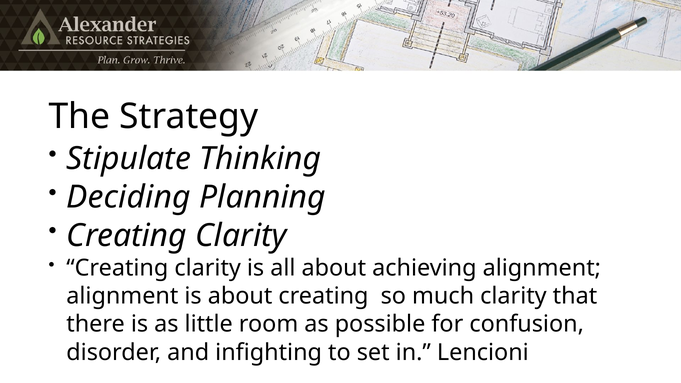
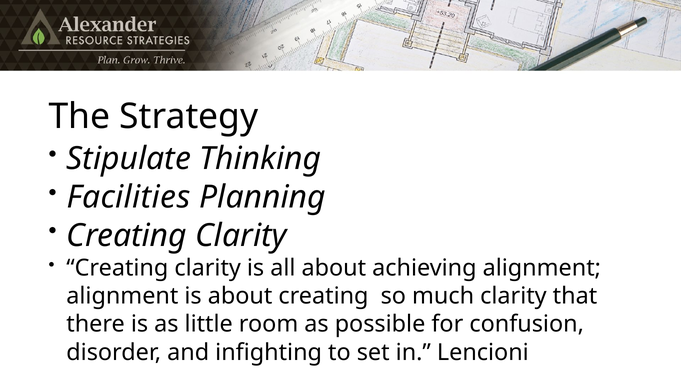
Deciding: Deciding -> Facilities (128, 197)
